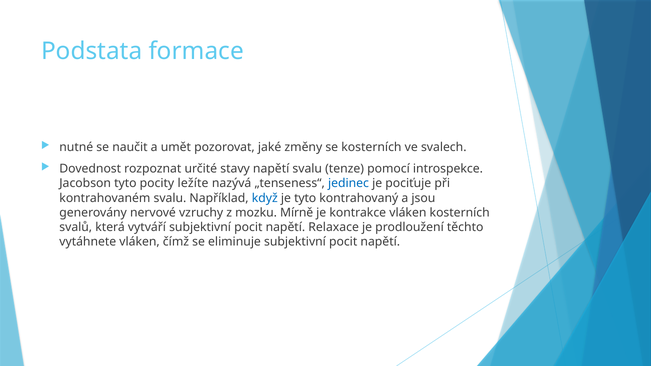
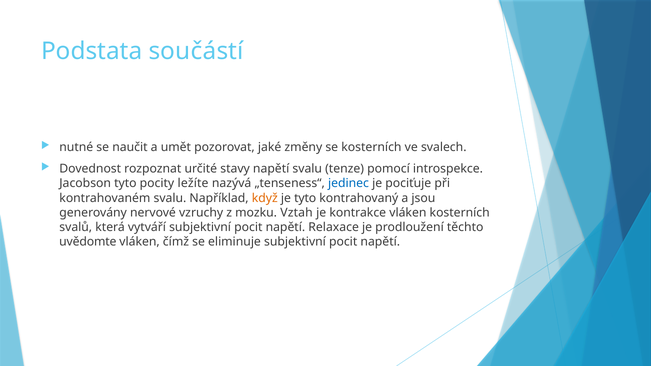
formace: formace -> součástí (196, 51)
když colour: blue -> orange (265, 198)
Mírně: Mírně -> Vztah (297, 213)
vytáhnete: vytáhnete -> uvědomte (88, 242)
